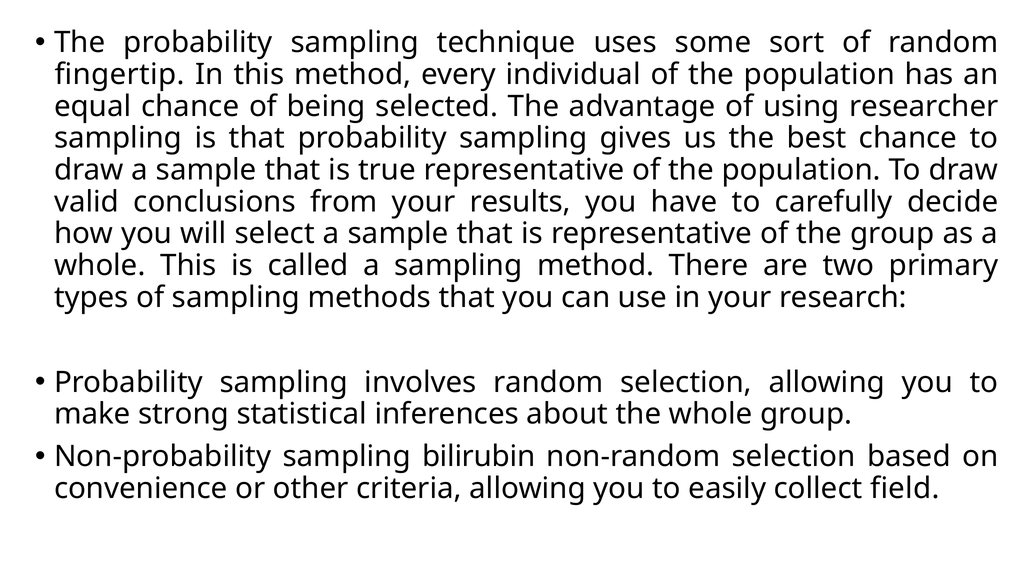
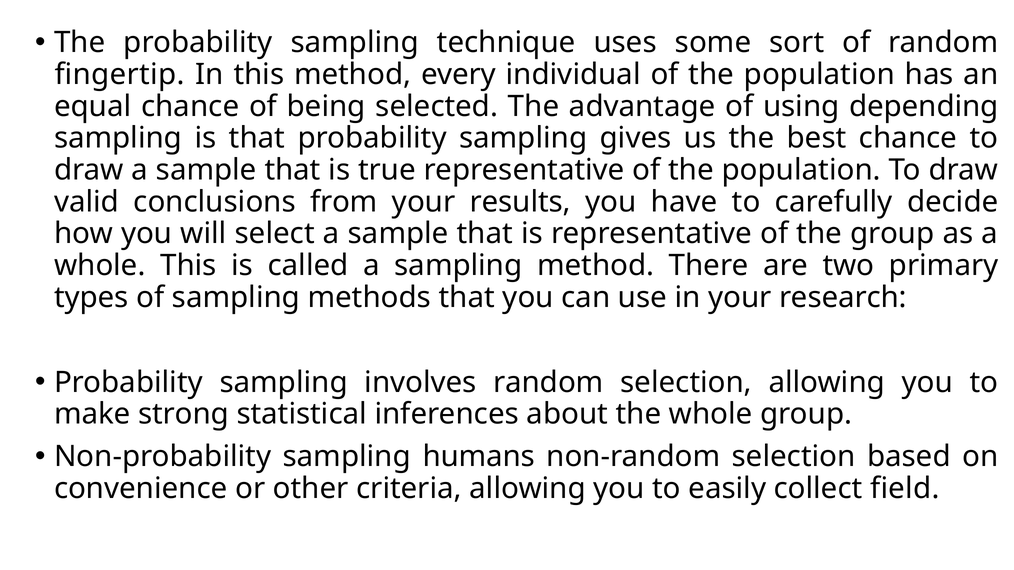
researcher: researcher -> depending (924, 106)
bilirubin: bilirubin -> humans (479, 457)
